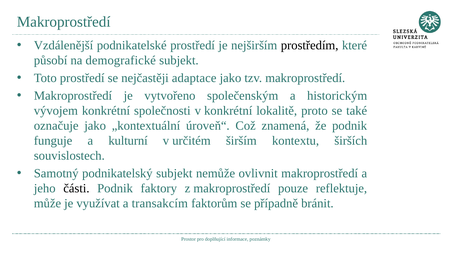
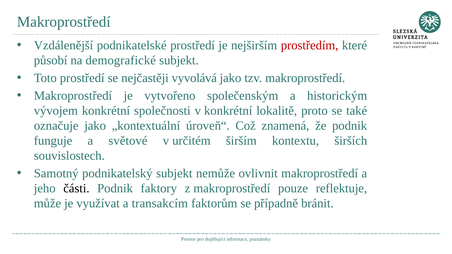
prostředím colour: black -> red (310, 45)
adaptace: adaptace -> vyvolává (194, 78)
kulturní: kulturní -> světové (128, 141)
